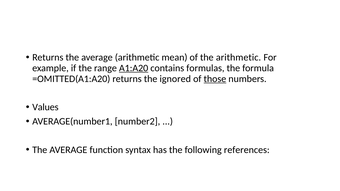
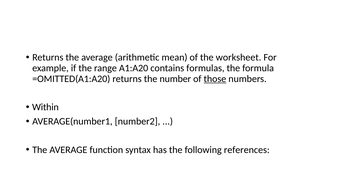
the arithmetic: arithmetic -> worksheet (239, 57)
A1:A20 underline: present -> none (134, 68)
ignored: ignored -> number (175, 79)
Values: Values -> Within (45, 107)
